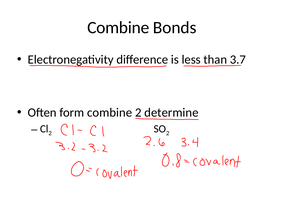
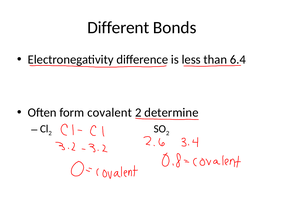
Combine: Combine -> Different (118, 27)
3.7: 3.7 -> 6.4 (238, 60)
form combine: combine -> covalent (110, 113)
